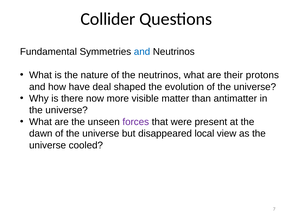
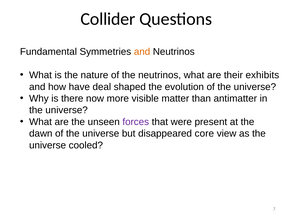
and colour: blue -> orange (142, 52)
protons: protons -> exhibits (262, 75)
local: local -> core (204, 134)
